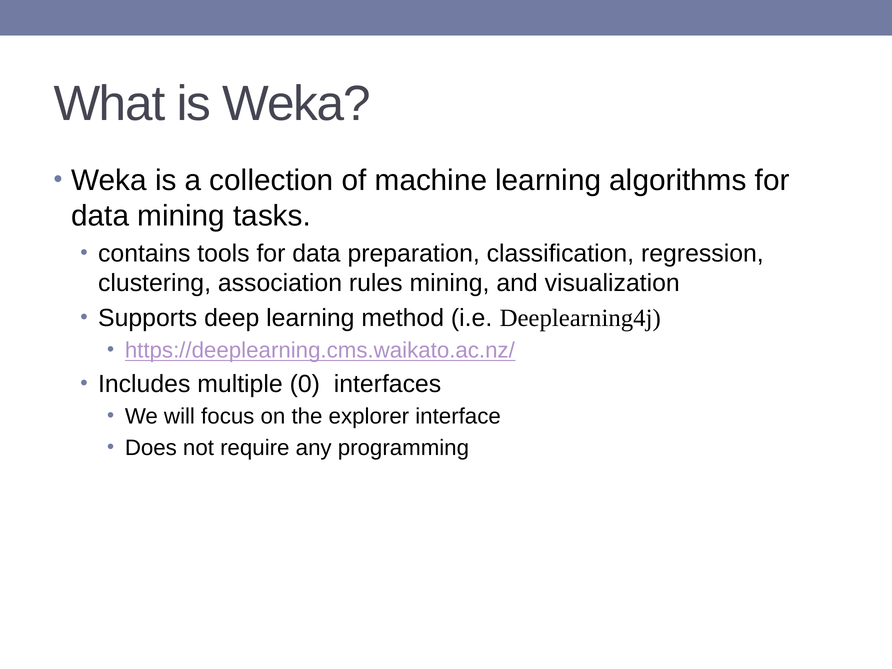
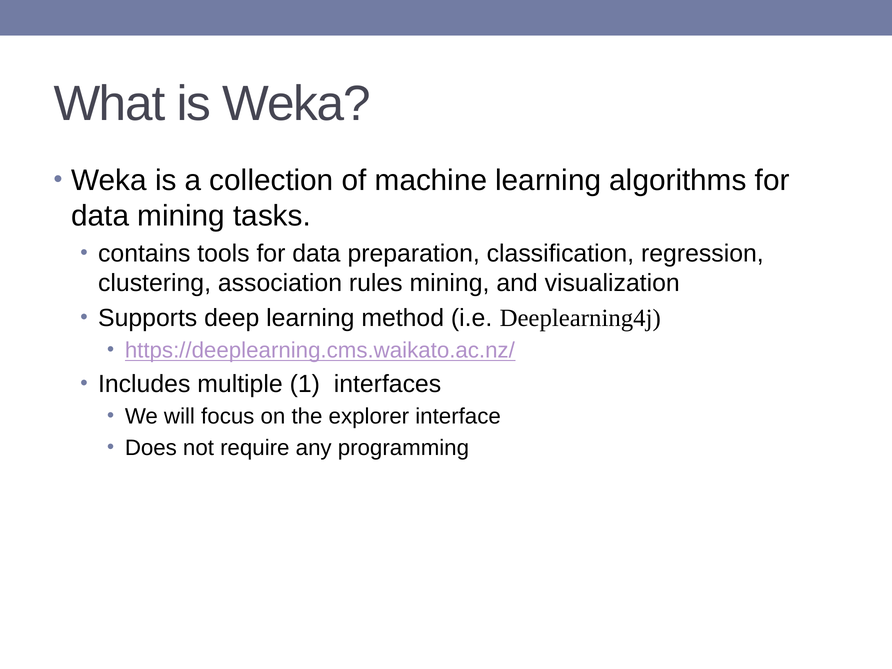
0: 0 -> 1 (305, 384)
